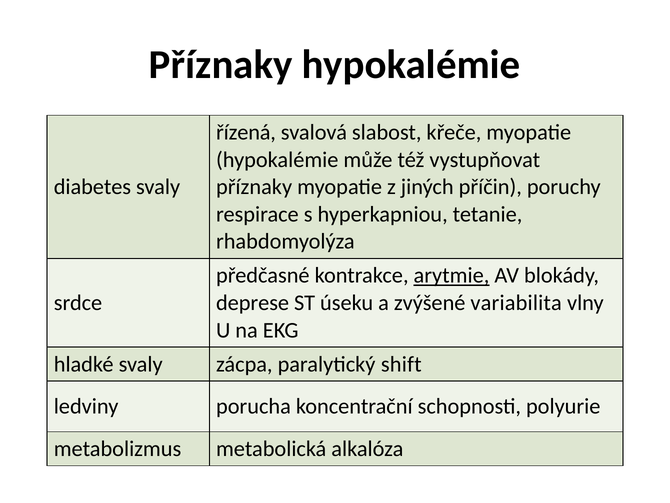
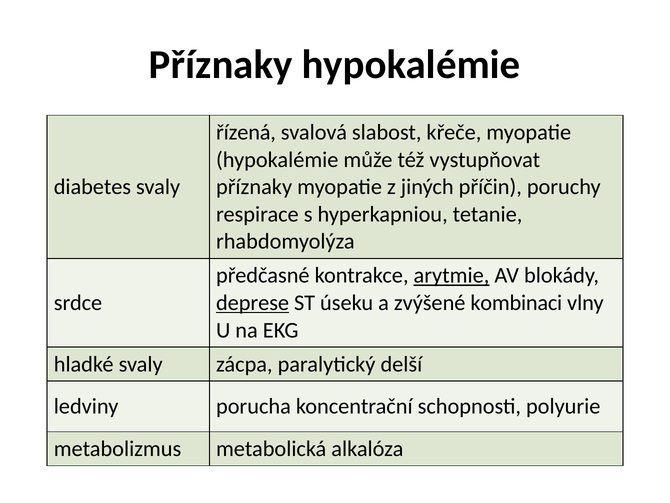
deprese underline: none -> present (253, 303)
variabilita: variabilita -> kombinaci (516, 303)
shift: shift -> delší (401, 364)
